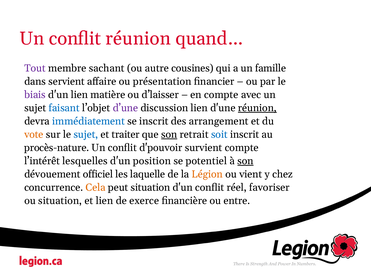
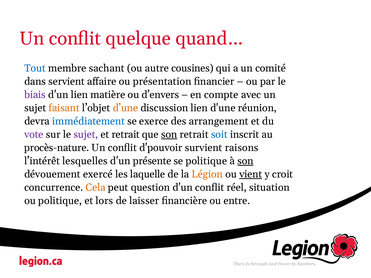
conflit réunion: réunion -> quelque (138, 39)
Tout colour: purple -> blue (35, 68)
famille: famille -> comité (271, 68)
d’laisser: d’laisser -> d’envers (160, 95)
faisant colour: blue -> orange (64, 108)
d’une colour: purple -> orange (125, 108)
réunion underline: present -> none (257, 108)
se inscrit: inscrit -> exerce (154, 121)
vote colour: orange -> purple (34, 135)
sujet colour: blue -> purple (86, 135)
et traiter: traiter -> retrait (126, 135)
survient compte: compte -> raisons (242, 148)
position: position -> présente (152, 161)
se potentiel: potentiel -> politique (206, 161)
officiel: officiel -> exercé (98, 174)
vient underline: none -> present (251, 174)
chez: chez -> croit (283, 174)
peut situation: situation -> question (150, 188)
favoriser: favoriser -> situation (269, 188)
ou situation: situation -> politique (60, 201)
et lien: lien -> lors (104, 201)
exerce: exerce -> laisser (144, 201)
